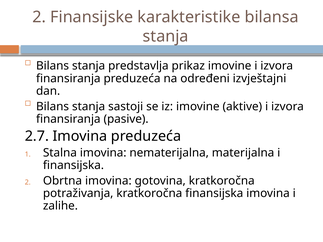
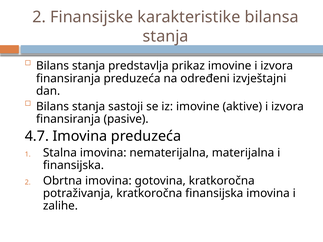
2.7: 2.7 -> 4.7 (37, 136)
